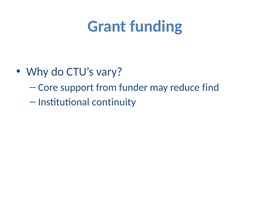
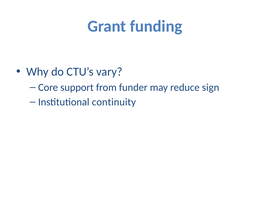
find: find -> sign (211, 87)
